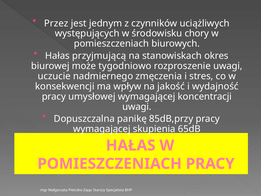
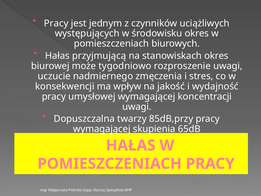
Przez: Przez -> Pracy (56, 23)
środowisku chory: chory -> okres (197, 33)
panikę: panikę -> twarzy (132, 119)
